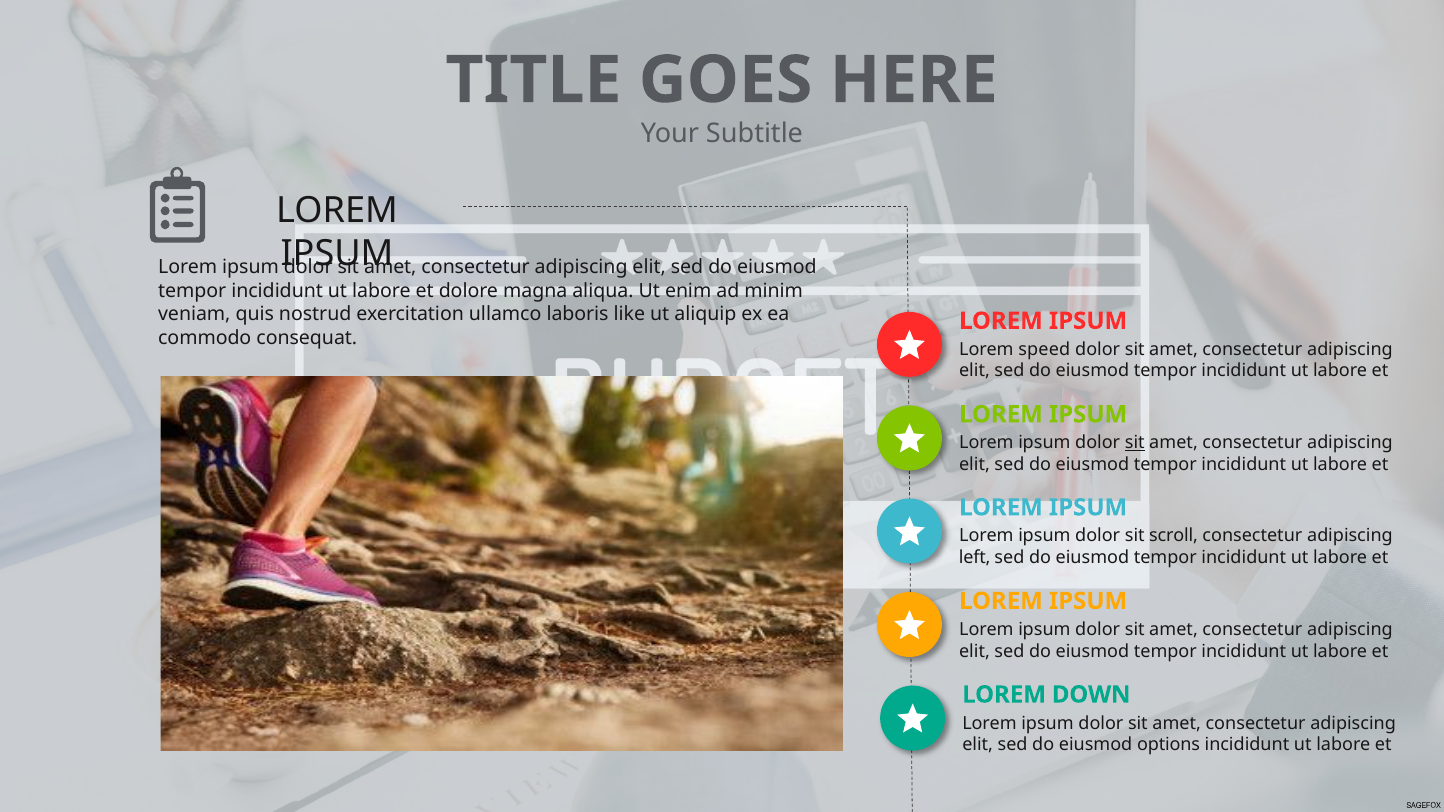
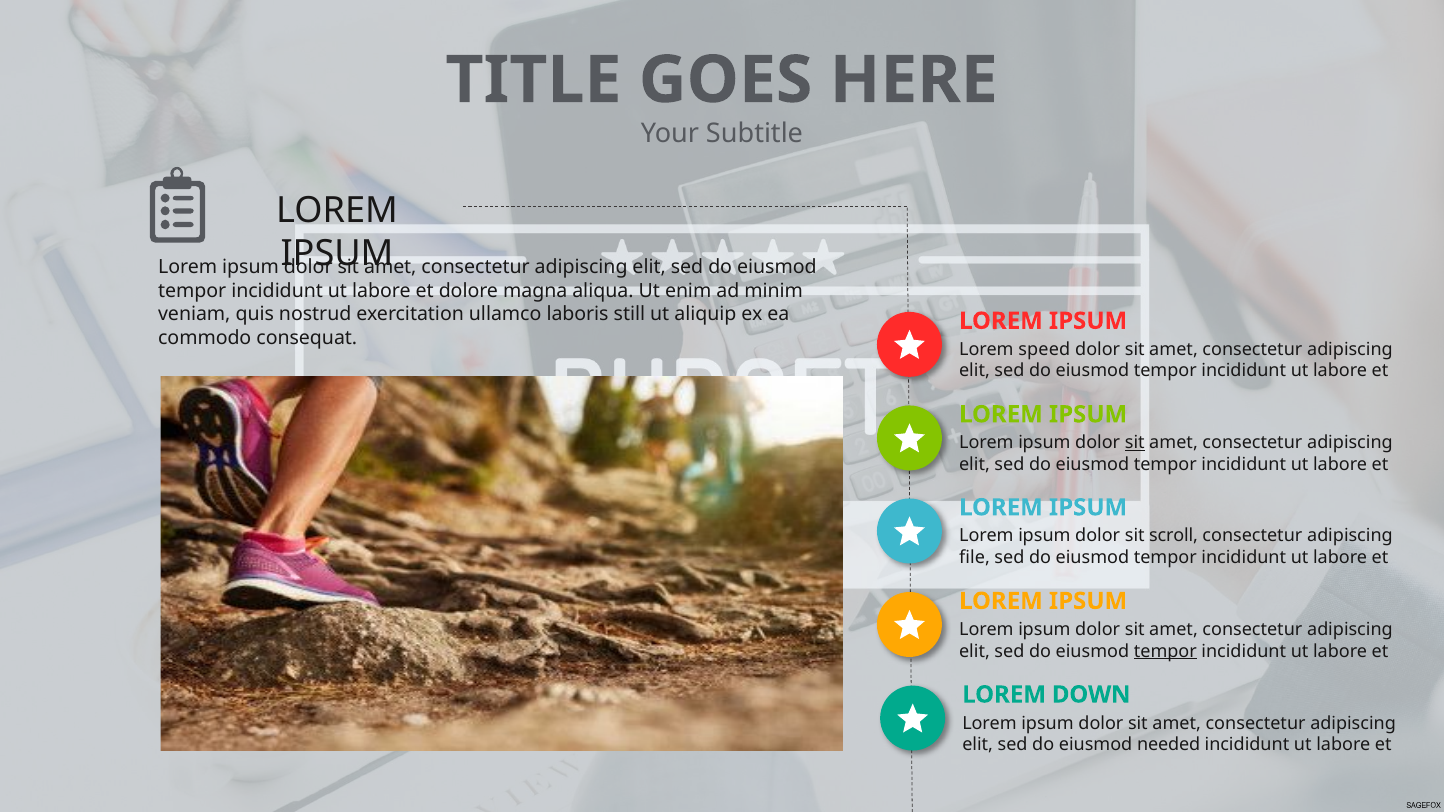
like: like -> still (629, 314)
left: left -> file (974, 558)
tempor underline: none -> present (1165, 651)
options: options -> needed (1169, 745)
